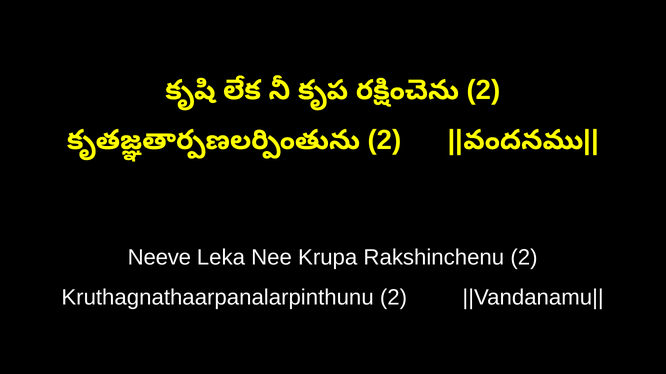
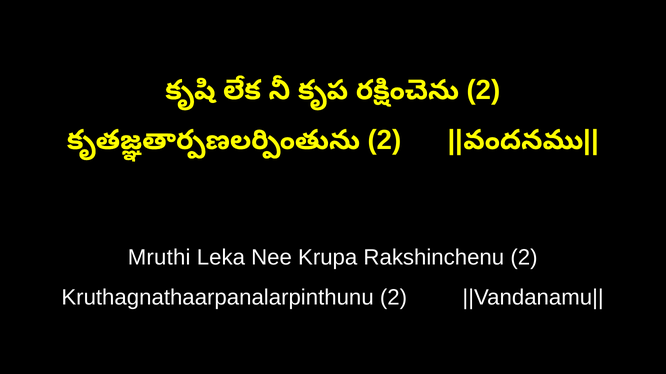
Neeve: Neeve -> Mruthi (159, 258)
